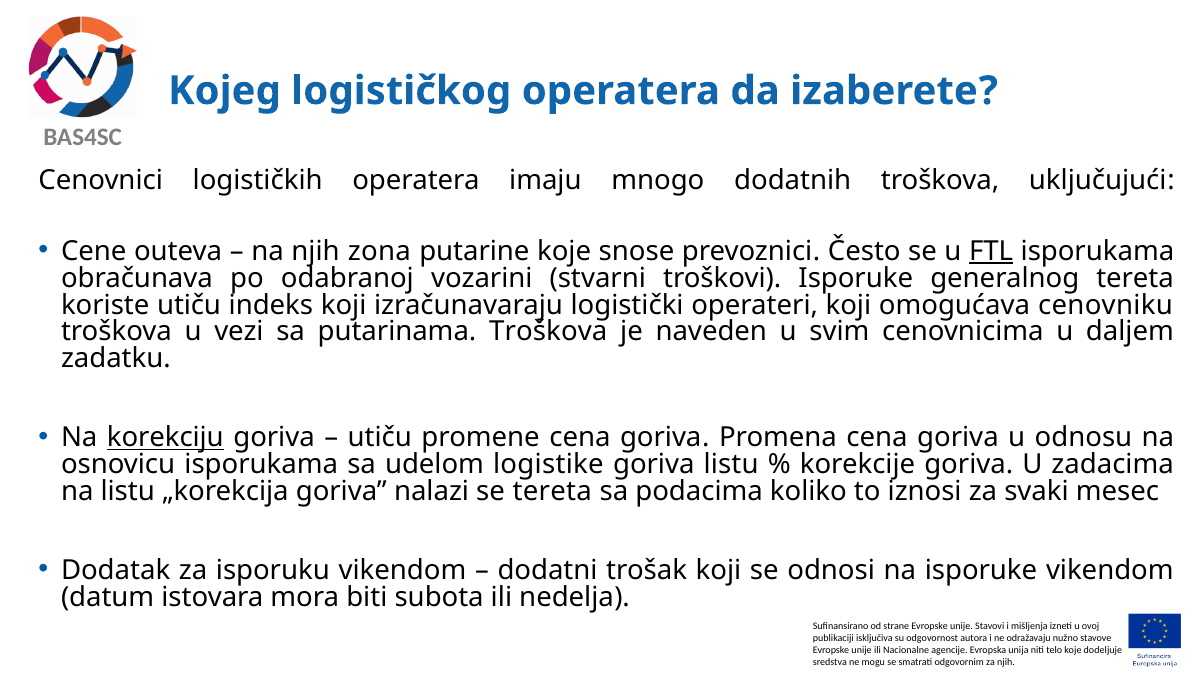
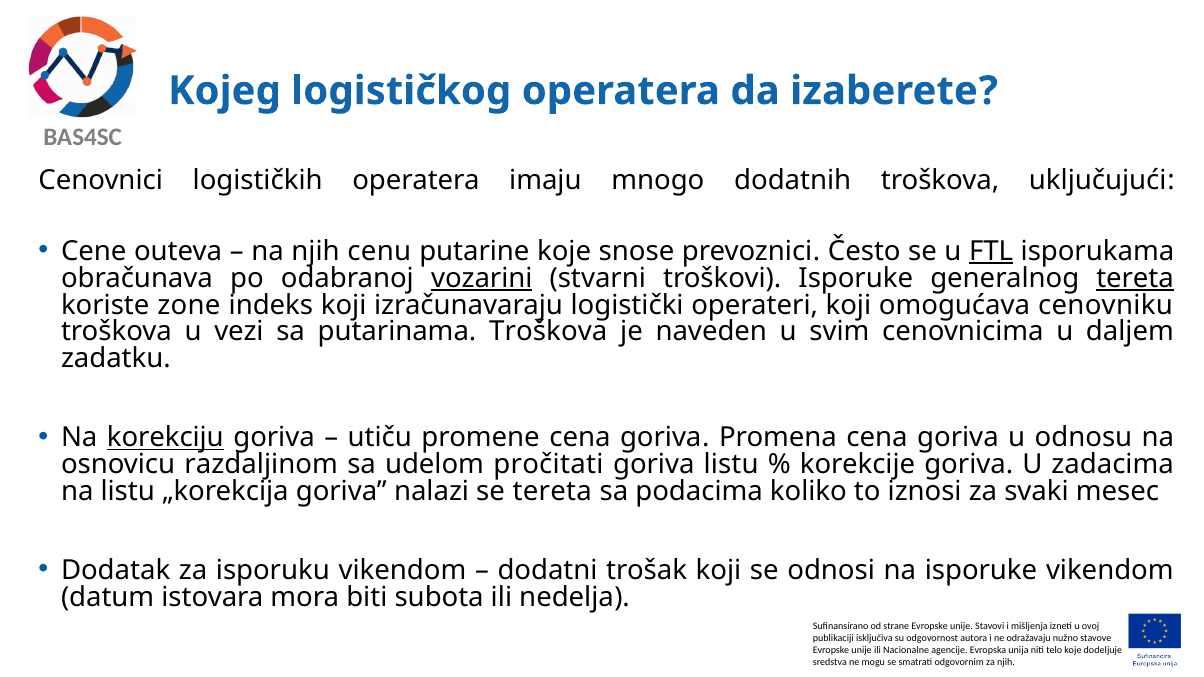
zona: zona -> cenu (379, 251)
vozarini underline: none -> present (482, 278)
tereta underline: none -> present (1135, 278)
koriste utiču: utiču -> zone (189, 305)
osnovicu isporukama: isporukama -> razdaljinom (261, 465)
logistike: logistike -> pročitati (548, 465)
